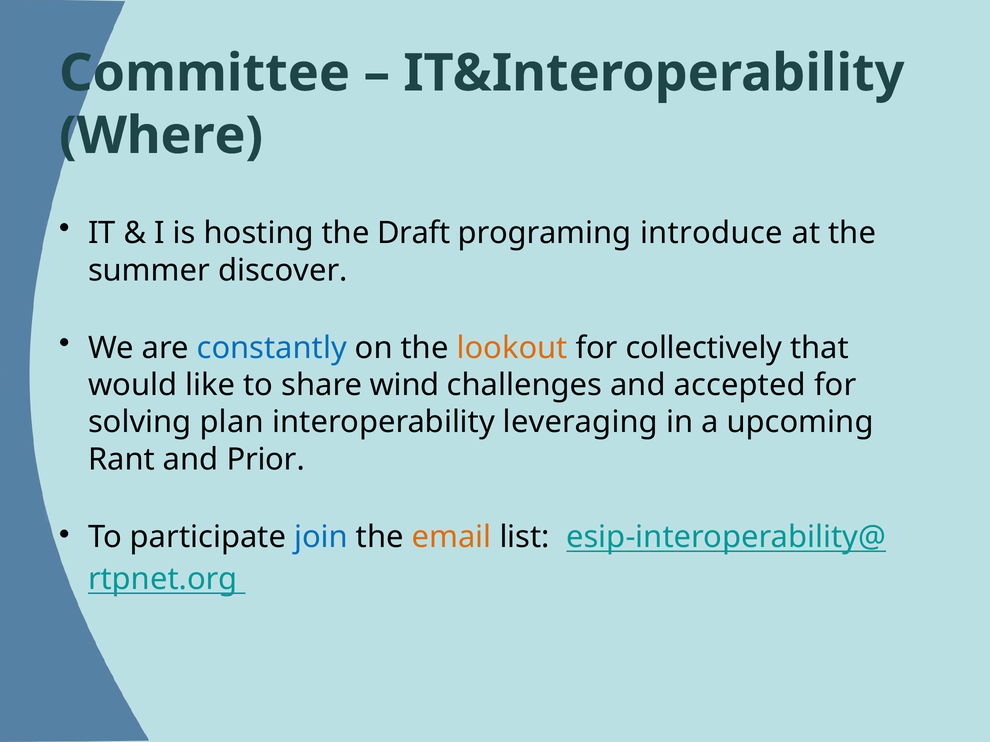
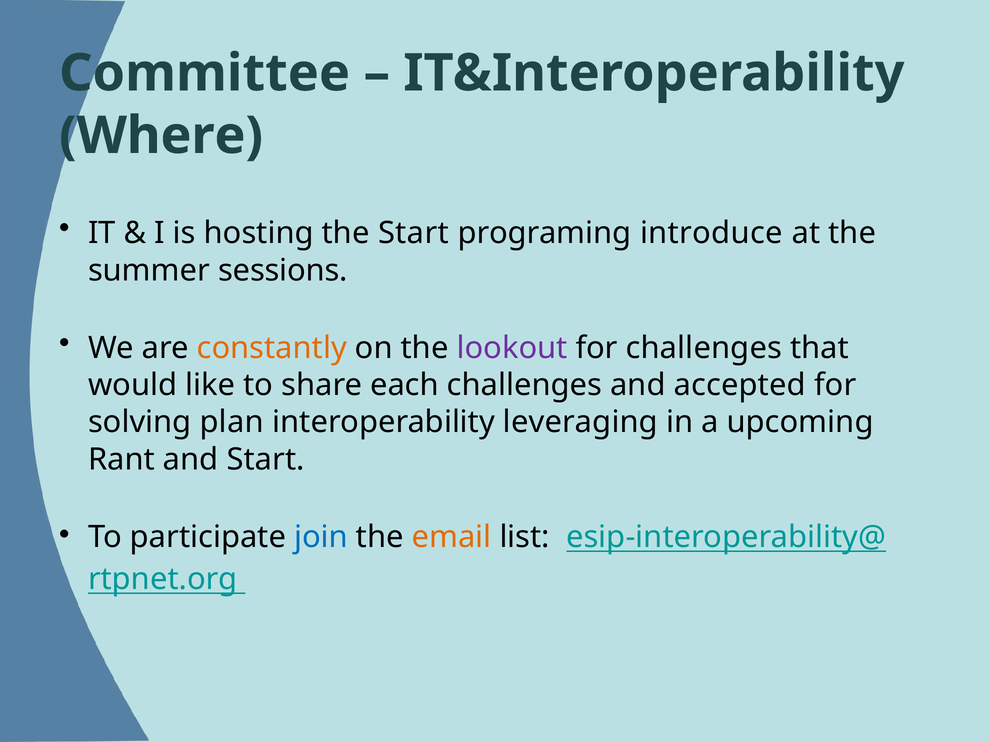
the Draft: Draft -> Start (414, 233)
discover: discover -> sessions (283, 271)
constantly colour: blue -> orange (272, 348)
lookout colour: orange -> purple (512, 348)
for collectively: collectively -> challenges (704, 348)
wind: wind -> each (405, 385)
and Prior: Prior -> Start (266, 460)
